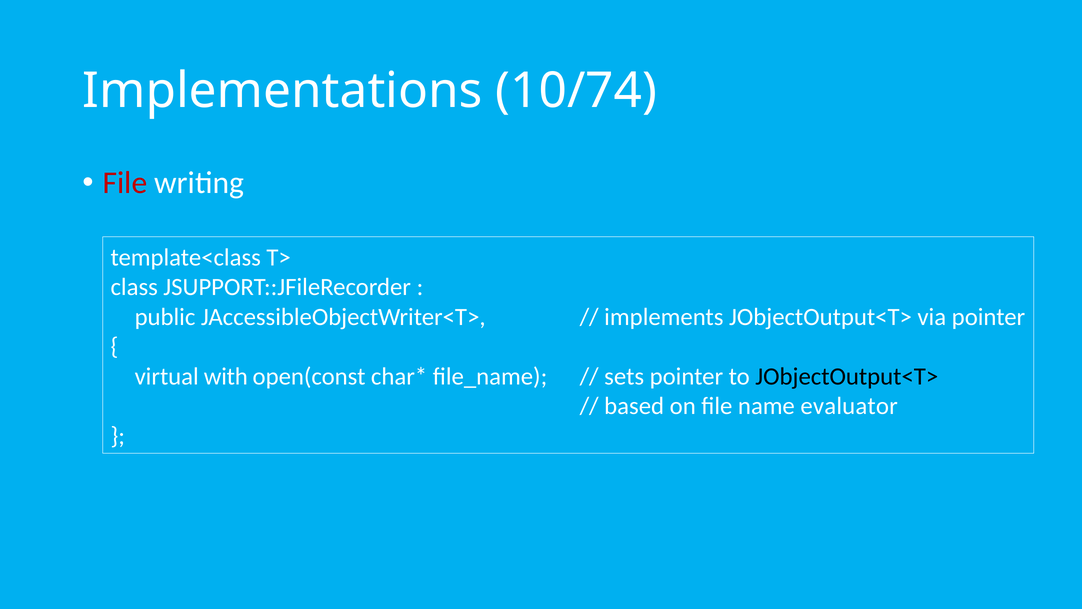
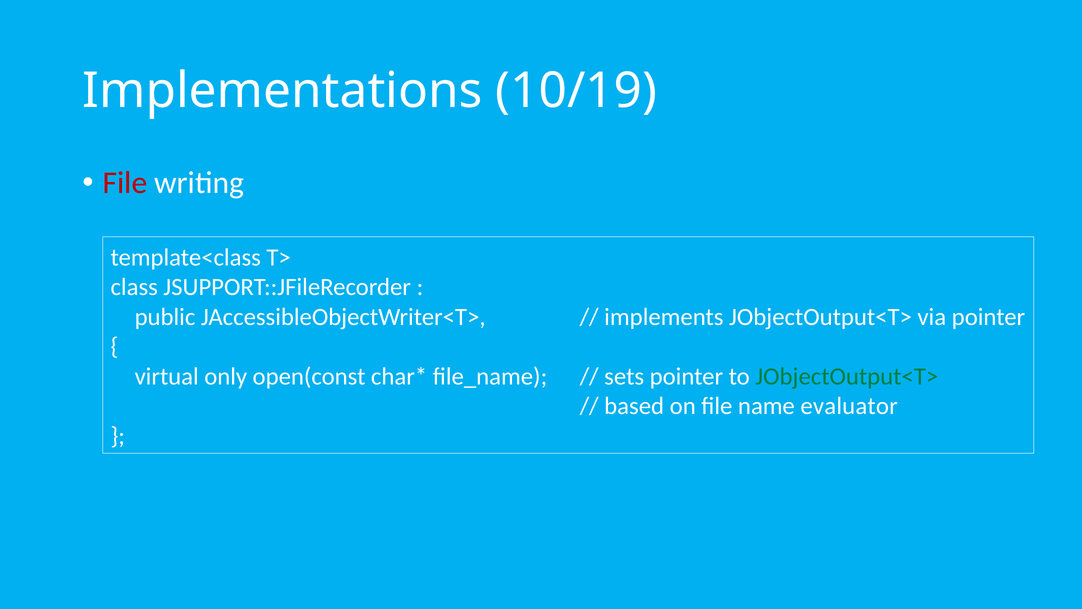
10/74: 10/74 -> 10/19 (576, 91)
with: with -> only (226, 376)
JObjectOutput<T> colour: black -> green (847, 376)
